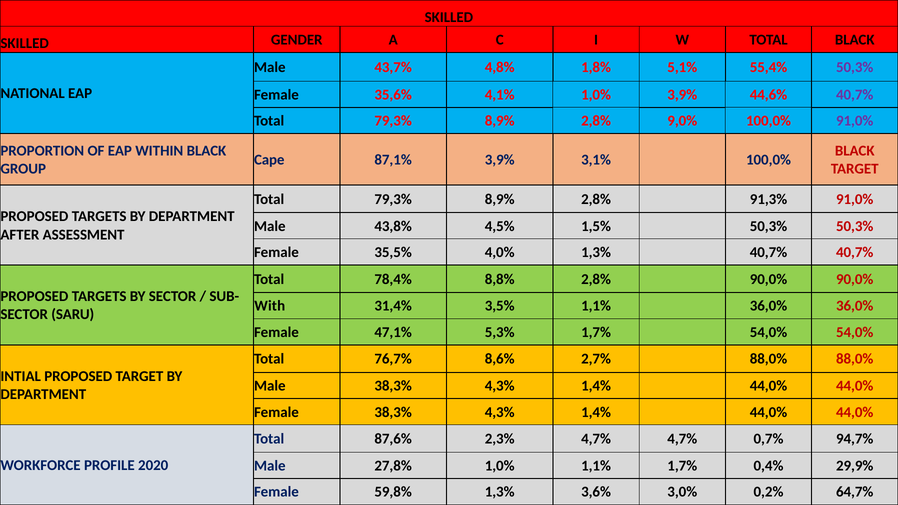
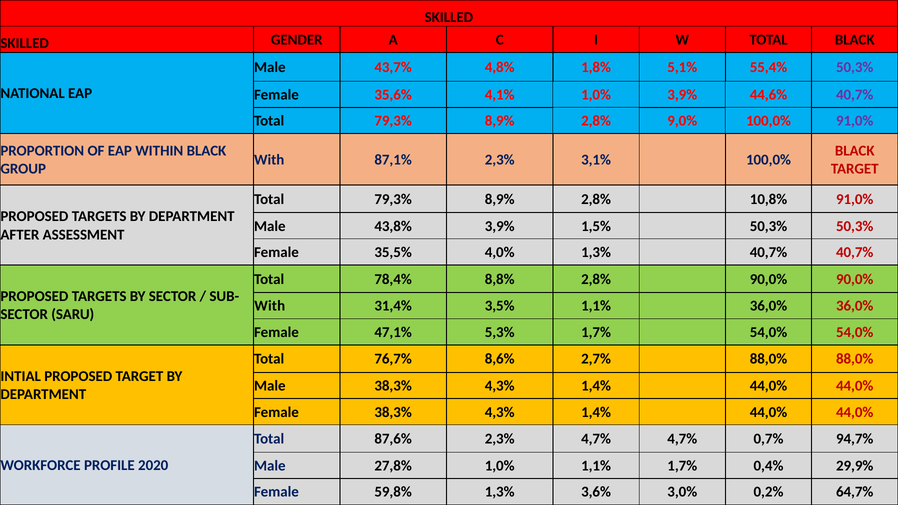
Cape: Cape -> With (269, 160)
87,1% 3,9%: 3,9% -> 2,3% (500, 160)
91,3%: 91,3% -> 10,8% (769, 199)
43,8% 4,5%: 4,5% -> 3,9% (500, 226)
